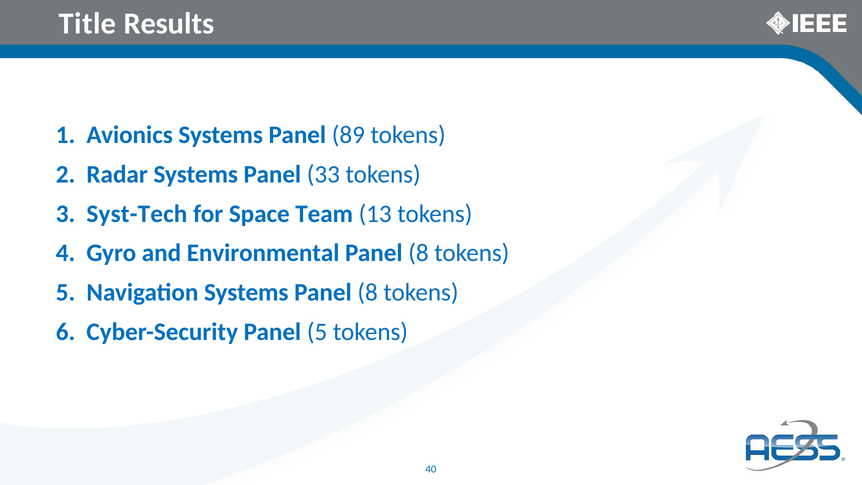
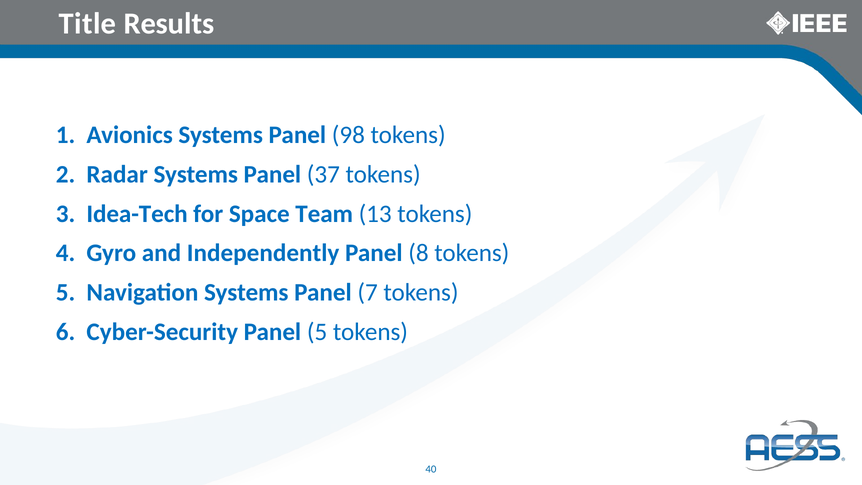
89: 89 -> 98 (348, 135)
33: 33 -> 37 (323, 174)
Syst-Tech: Syst-Tech -> Idea-Tech (137, 214)
Environmental: Environmental -> Independently (263, 253)
Systems Panel 8: 8 -> 7 (368, 293)
